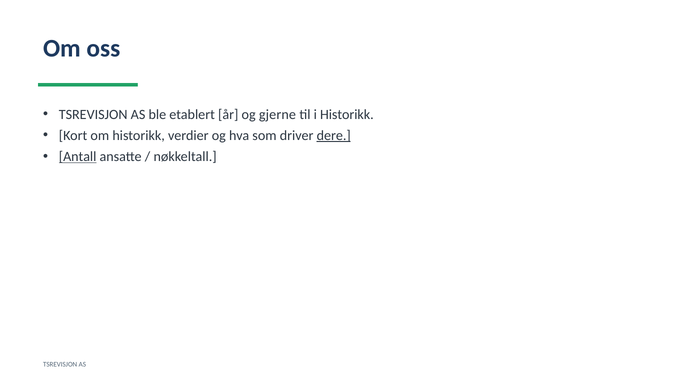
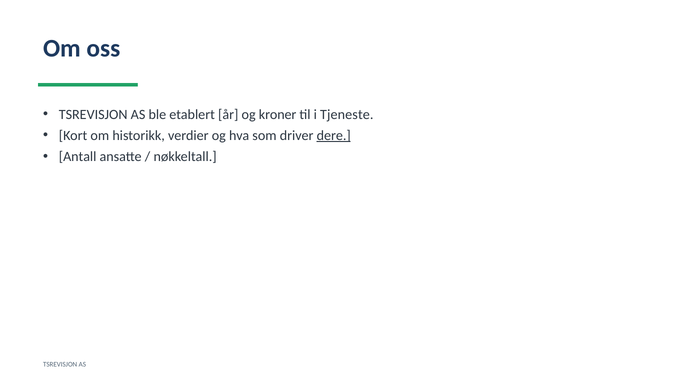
gjerne: gjerne -> kroner (278, 114)
i Historikk: Historikk -> Tjeneste (347, 114)
Antall underline: present -> none (78, 157)
